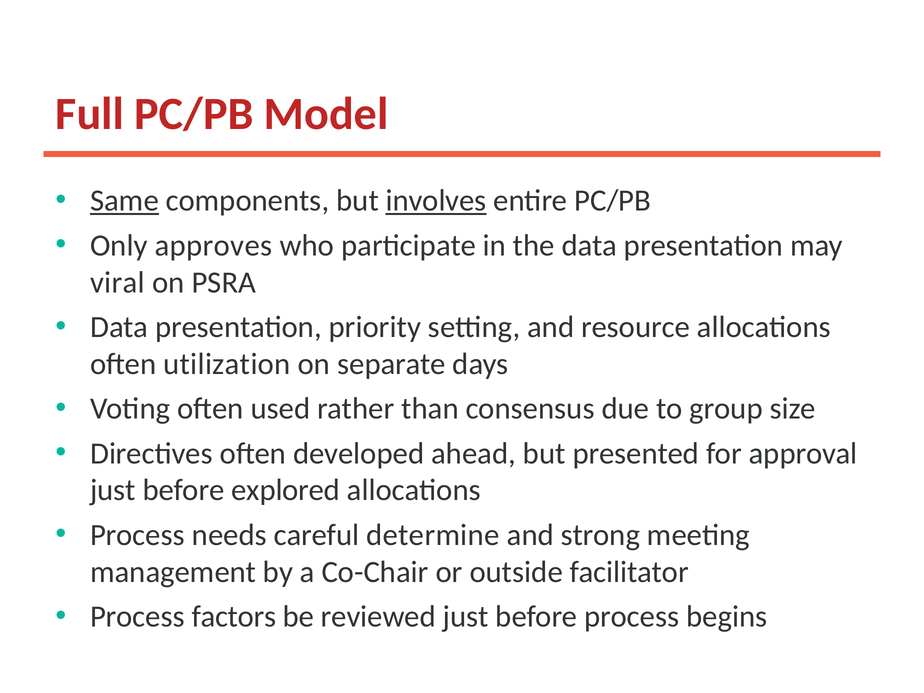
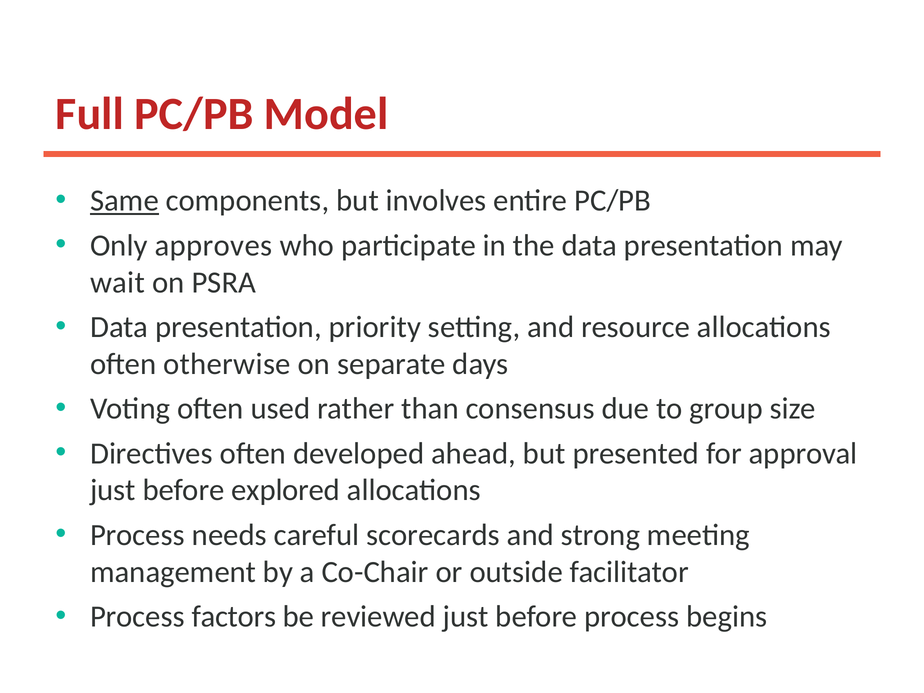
involves underline: present -> none (436, 201)
viral: viral -> wait (118, 282)
utilization: utilization -> otherwise (227, 364)
determine: determine -> scorecards (433, 535)
